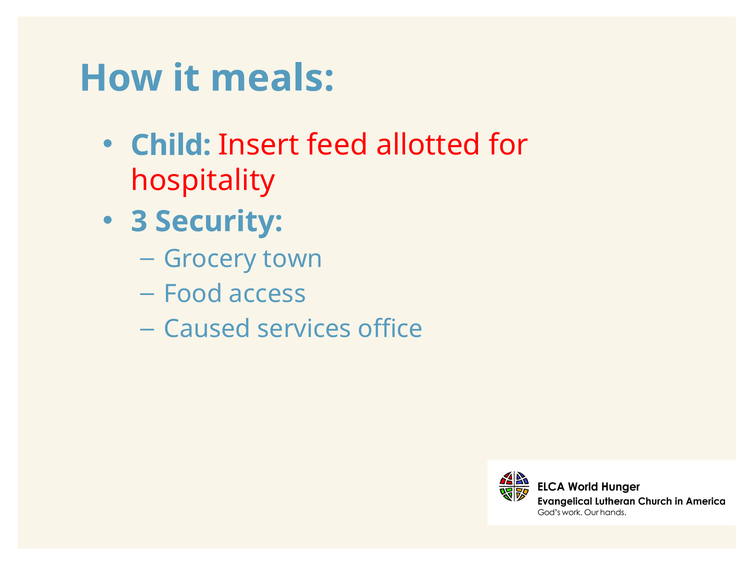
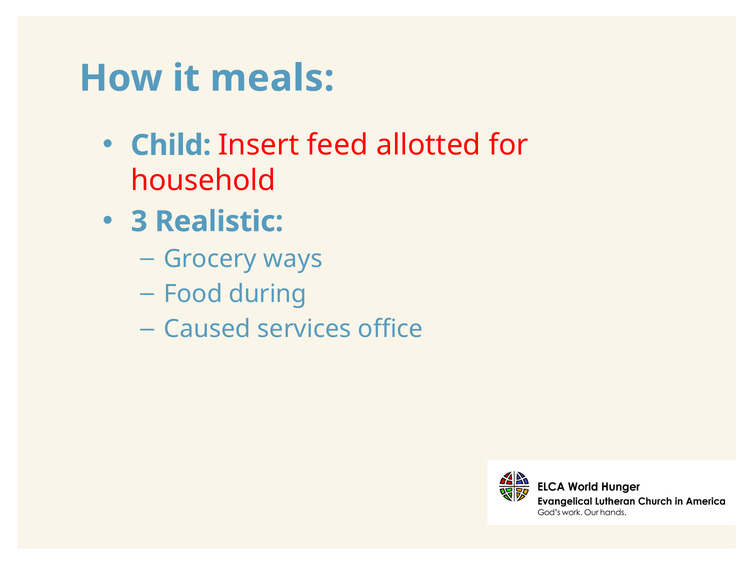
hospitality: hospitality -> household (203, 180)
Security: Security -> Realistic (219, 221)
town: town -> ways (293, 259)
access: access -> during (268, 294)
